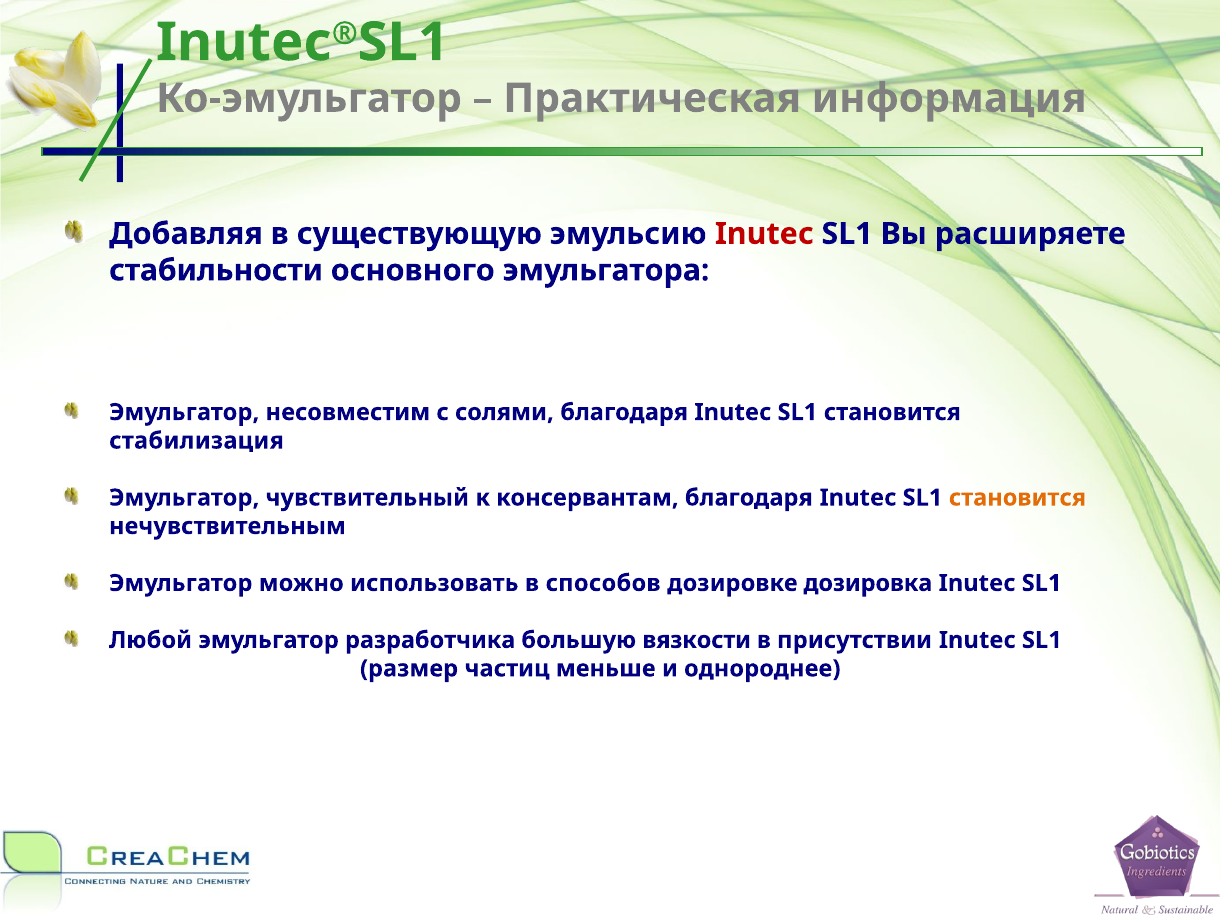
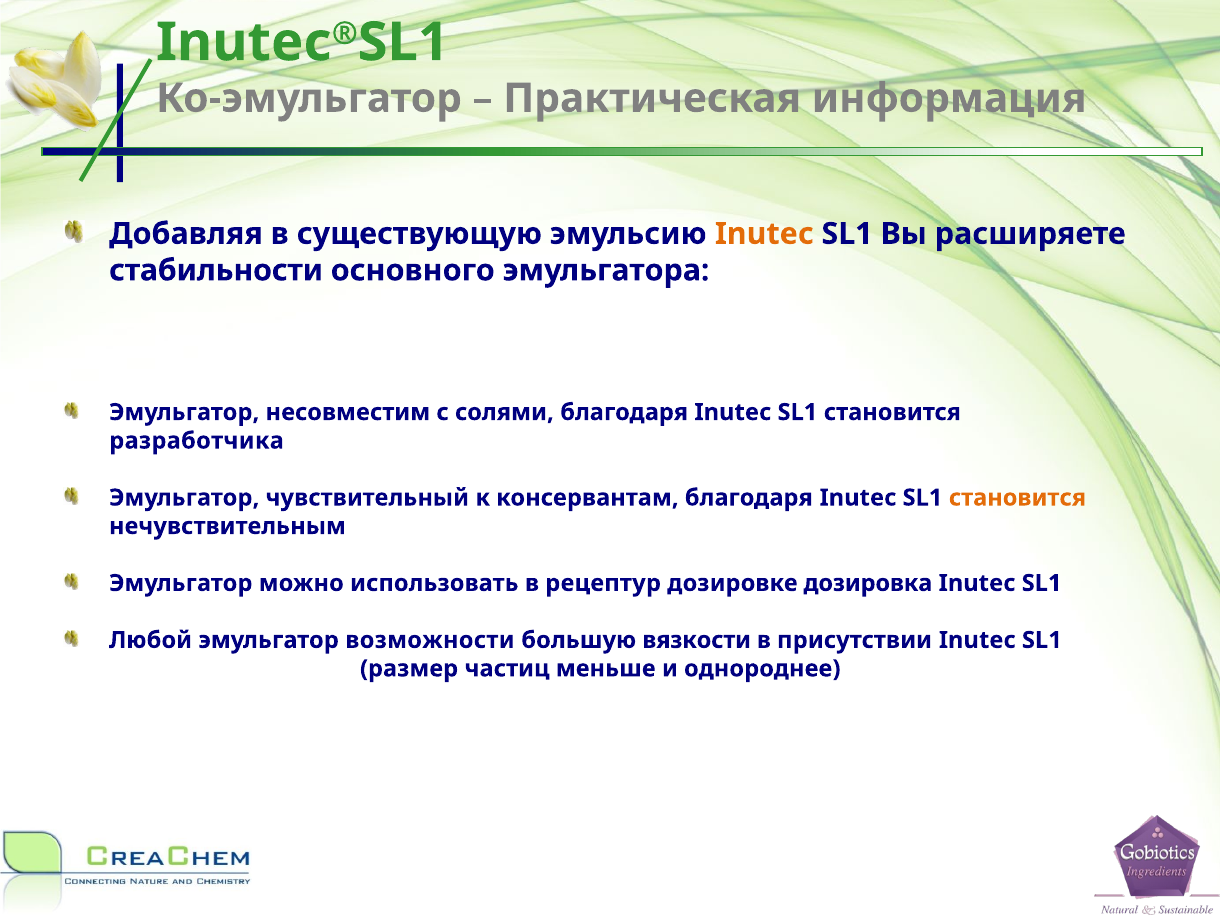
Inutec colour: red -> orange (764, 234)
стабилизация: стабилизация -> разработчика (197, 441)
способов: способов -> рецептур (603, 583)
разработчика: разработчика -> возможности (430, 640)
